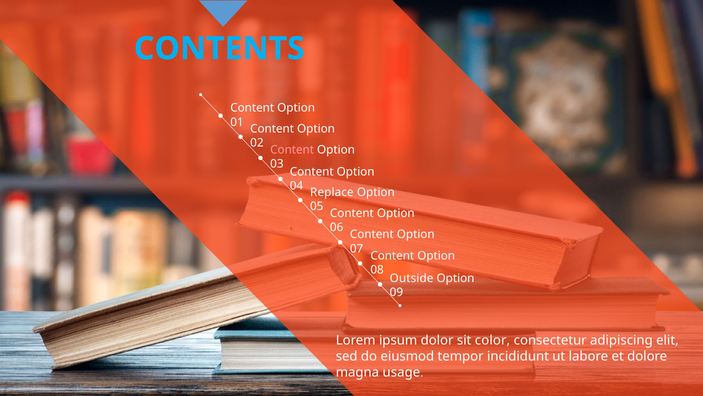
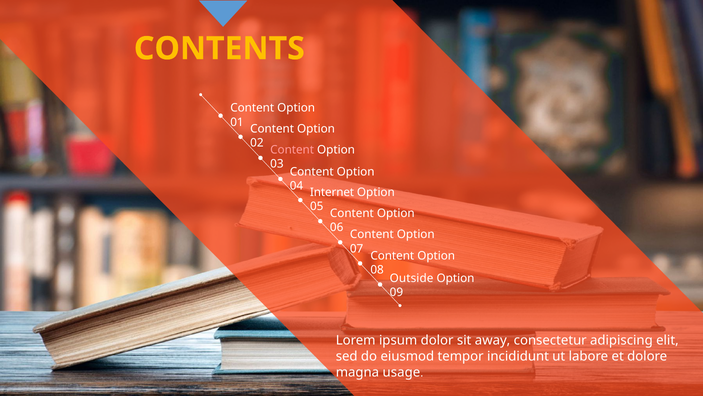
CONTENTS colour: light blue -> yellow (219, 49)
Replace: Replace -> Internet (332, 192)
color: color -> away (493, 340)
